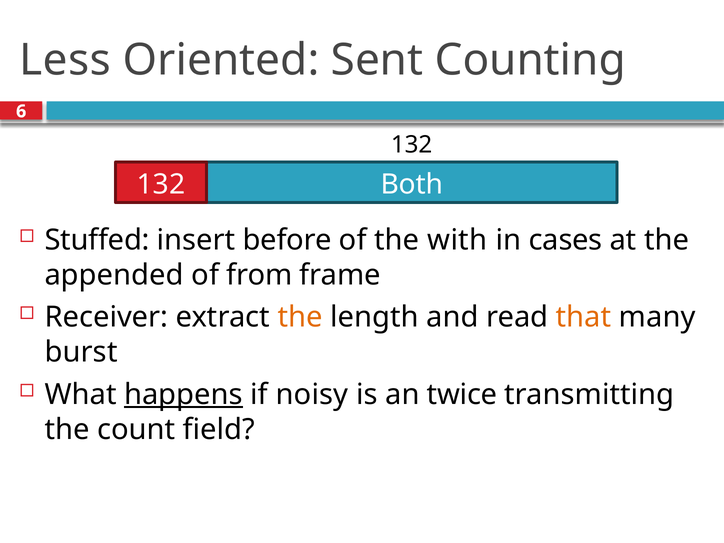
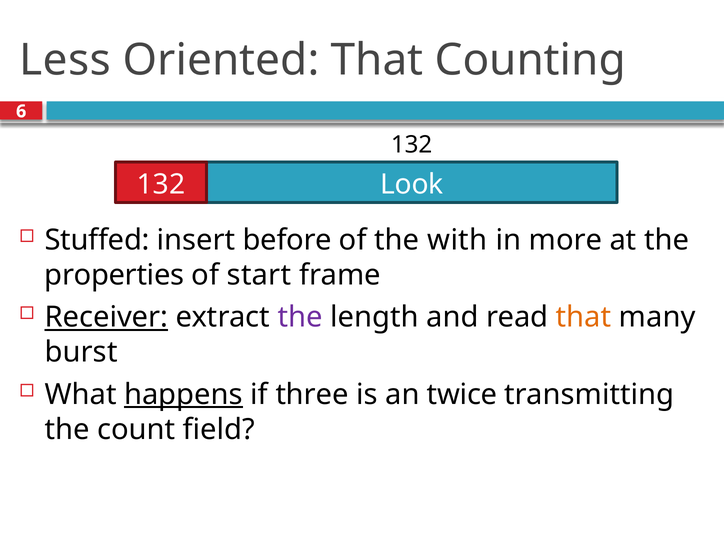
Oriented Sent: Sent -> That (377, 60)
Both: Both -> Look (412, 184)
cases: cases -> more (565, 240)
appended: appended -> properties (114, 275)
from: from -> start (259, 275)
Receiver underline: none -> present (106, 317)
the colour: orange -> purple (300, 317)
noisy: noisy -> three (312, 394)
